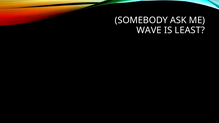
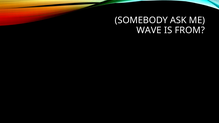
LEAST: LEAST -> FROM (190, 30)
